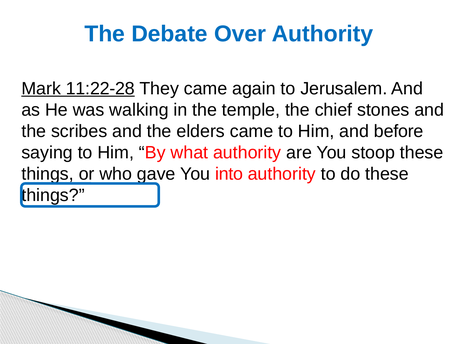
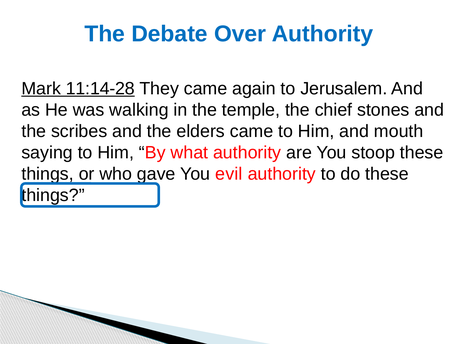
11:22-28: 11:22-28 -> 11:14-28 (100, 88)
before: before -> mouth (399, 131)
into: into -> evil (229, 174)
